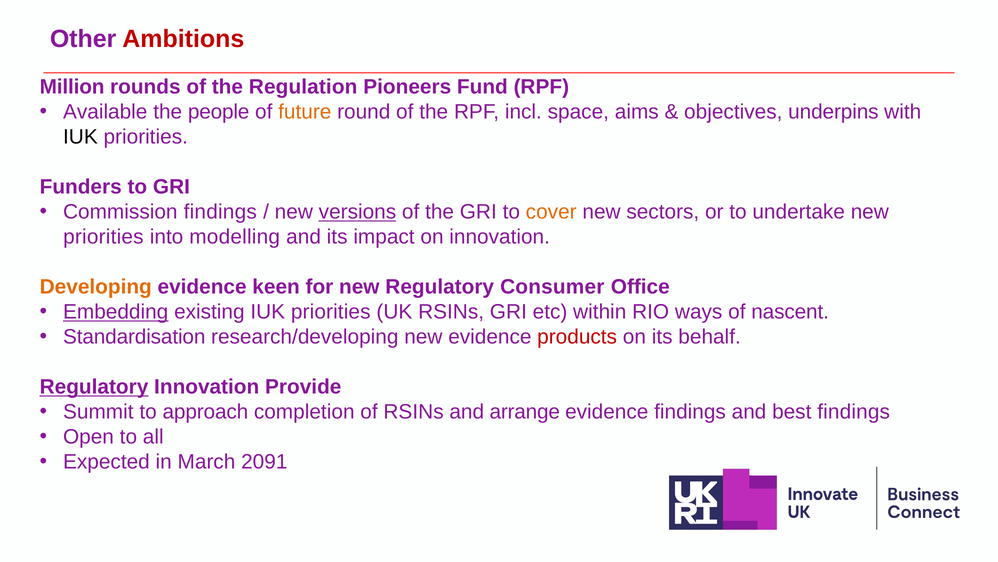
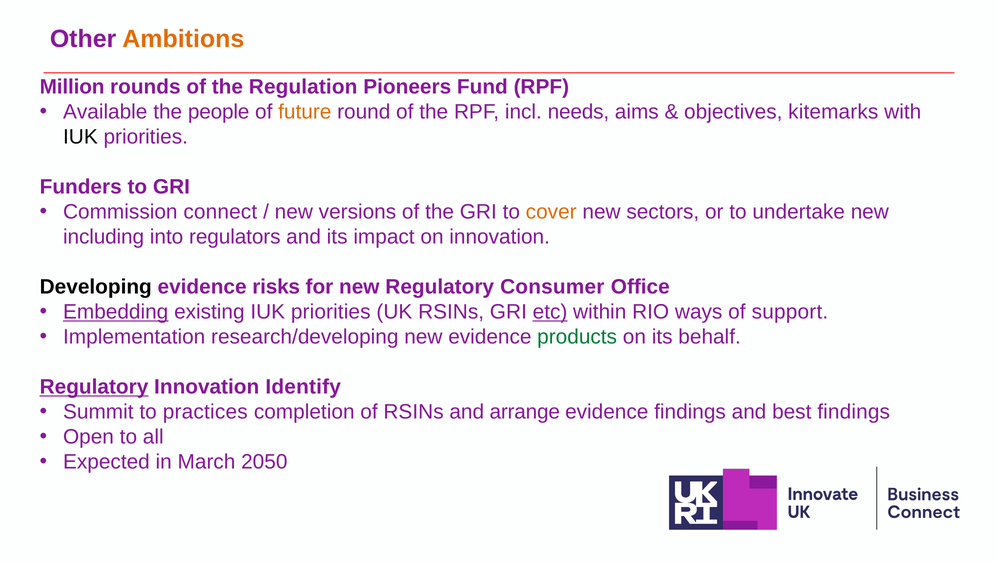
Ambitions colour: red -> orange (183, 39)
space: space -> needs (578, 112)
underpins: underpins -> kitemarks (833, 112)
Commission findings: findings -> connect (220, 212)
versions underline: present -> none (357, 212)
priorities: priorities -> including (104, 237)
modelling: modelling -> regulators (235, 237)
Developing colour: orange -> black (96, 287)
keen: keen -> risks (276, 287)
etc underline: none -> present (550, 312)
nascent: nascent -> support (790, 312)
Standardisation: Standardisation -> Implementation (134, 337)
products colour: red -> green (577, 337)
Provide: Provide -> Identify (303, 387)
approach: approach -> practices (205, 411)
2091: 2091 -> 2050 (264, 461)
